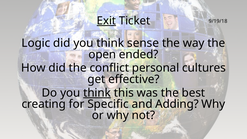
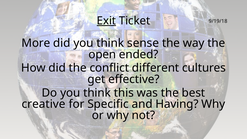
Logic: Logic -> More (36, 43)
personal: personal -> different (156, 68)
think underline: present -> none (97, 93)
creating: creating -> creative (44, 104)
Adding: Adding -> Having (177, 104)
